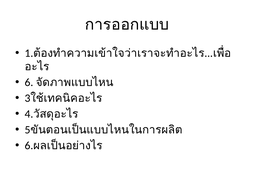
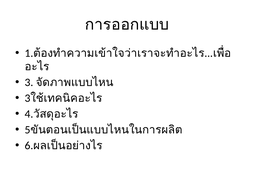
6: 6 -> 3 (29, 83)
